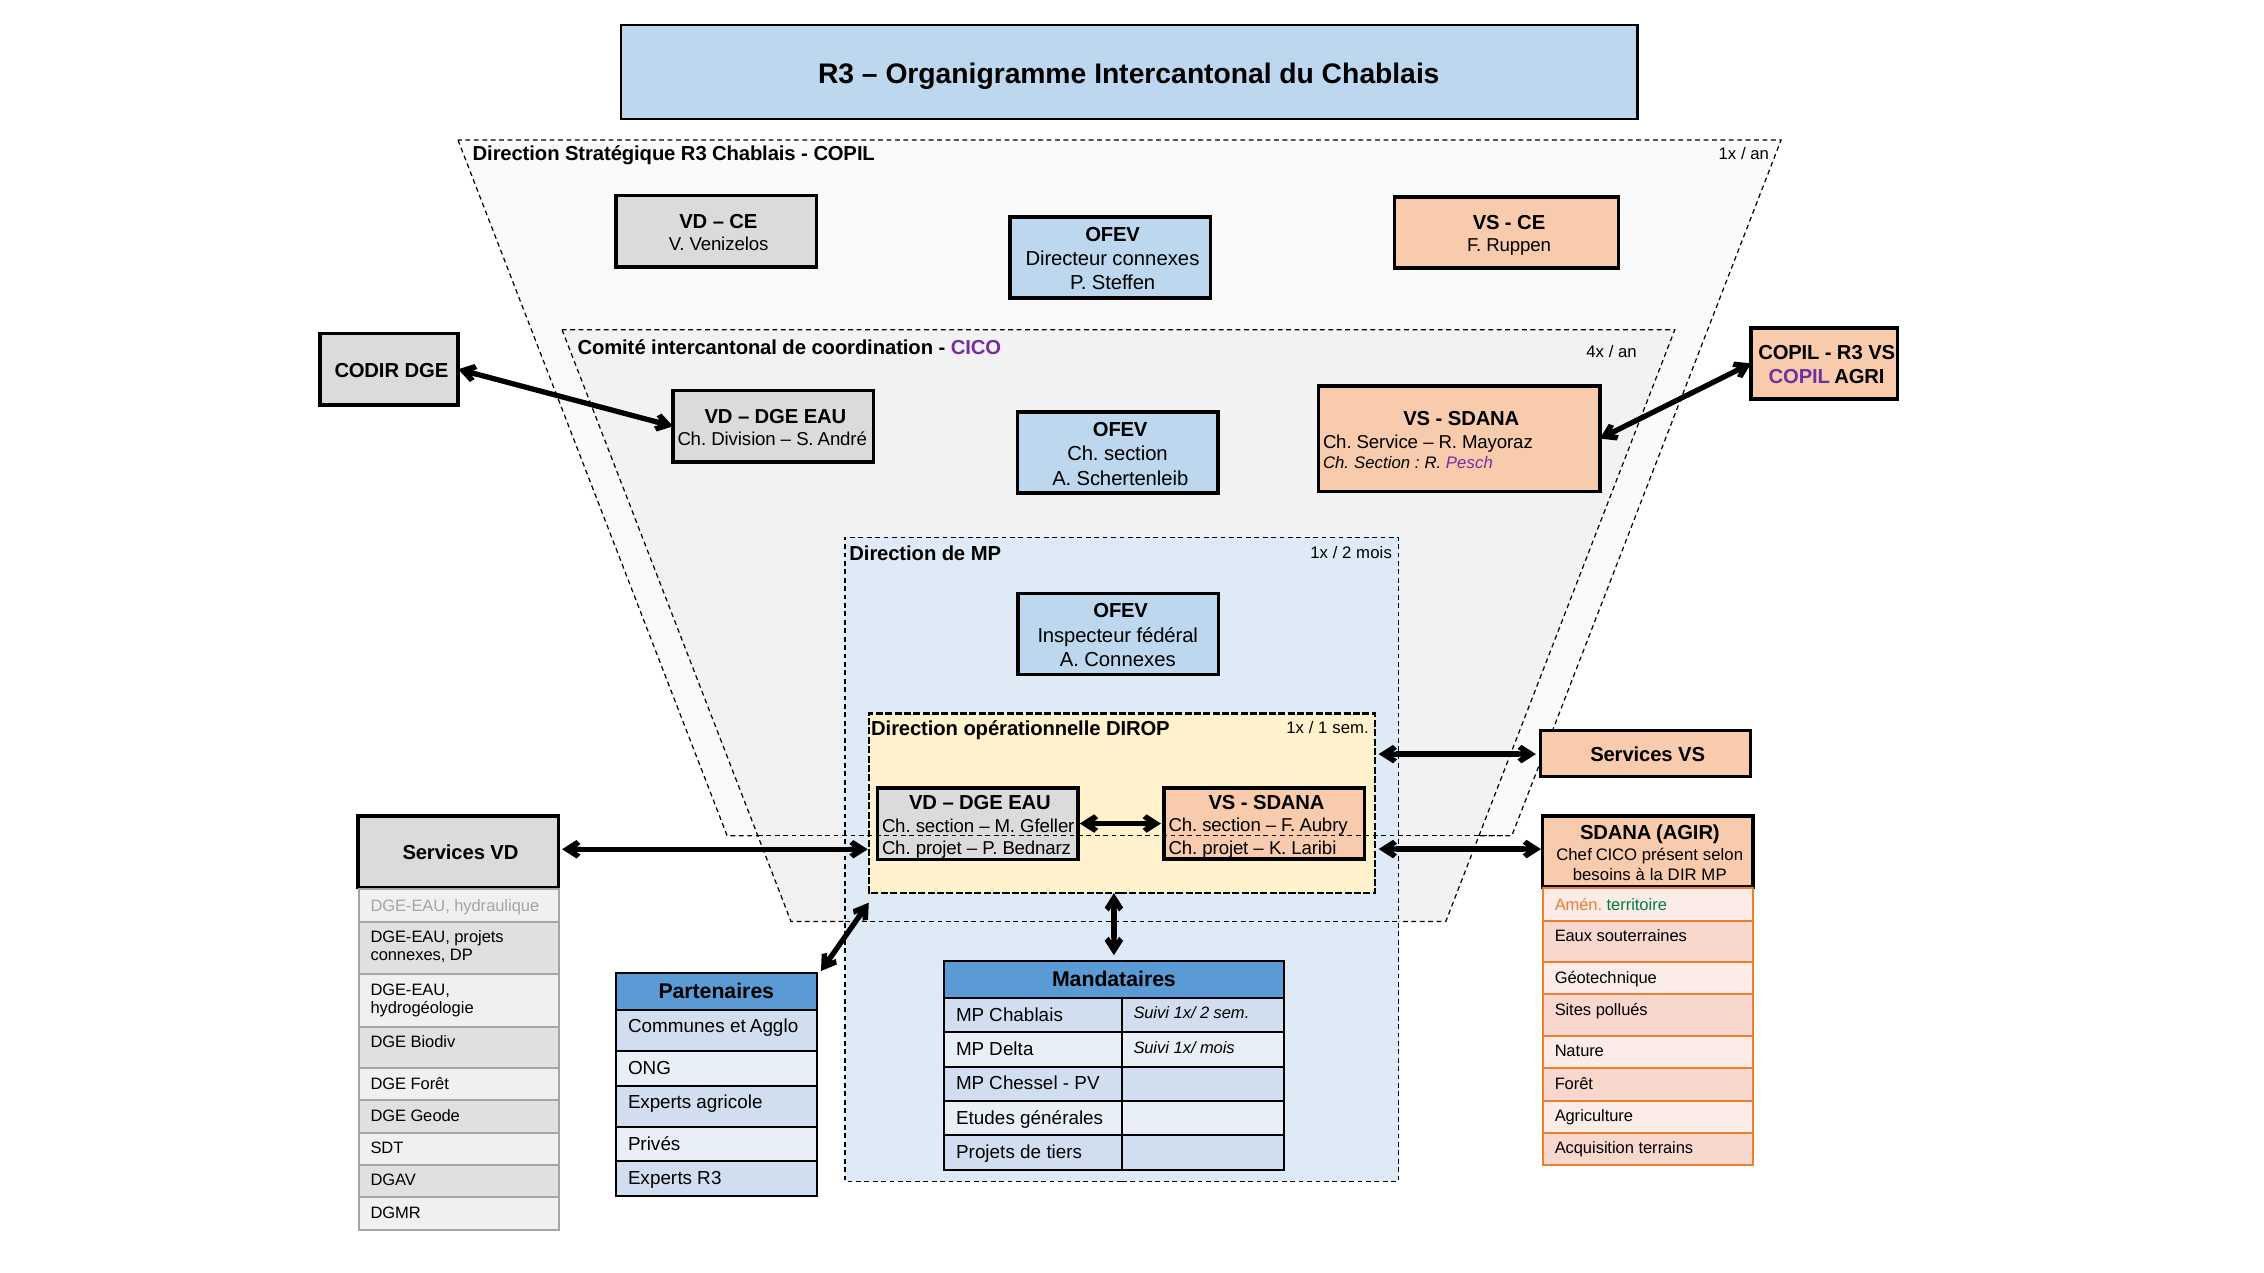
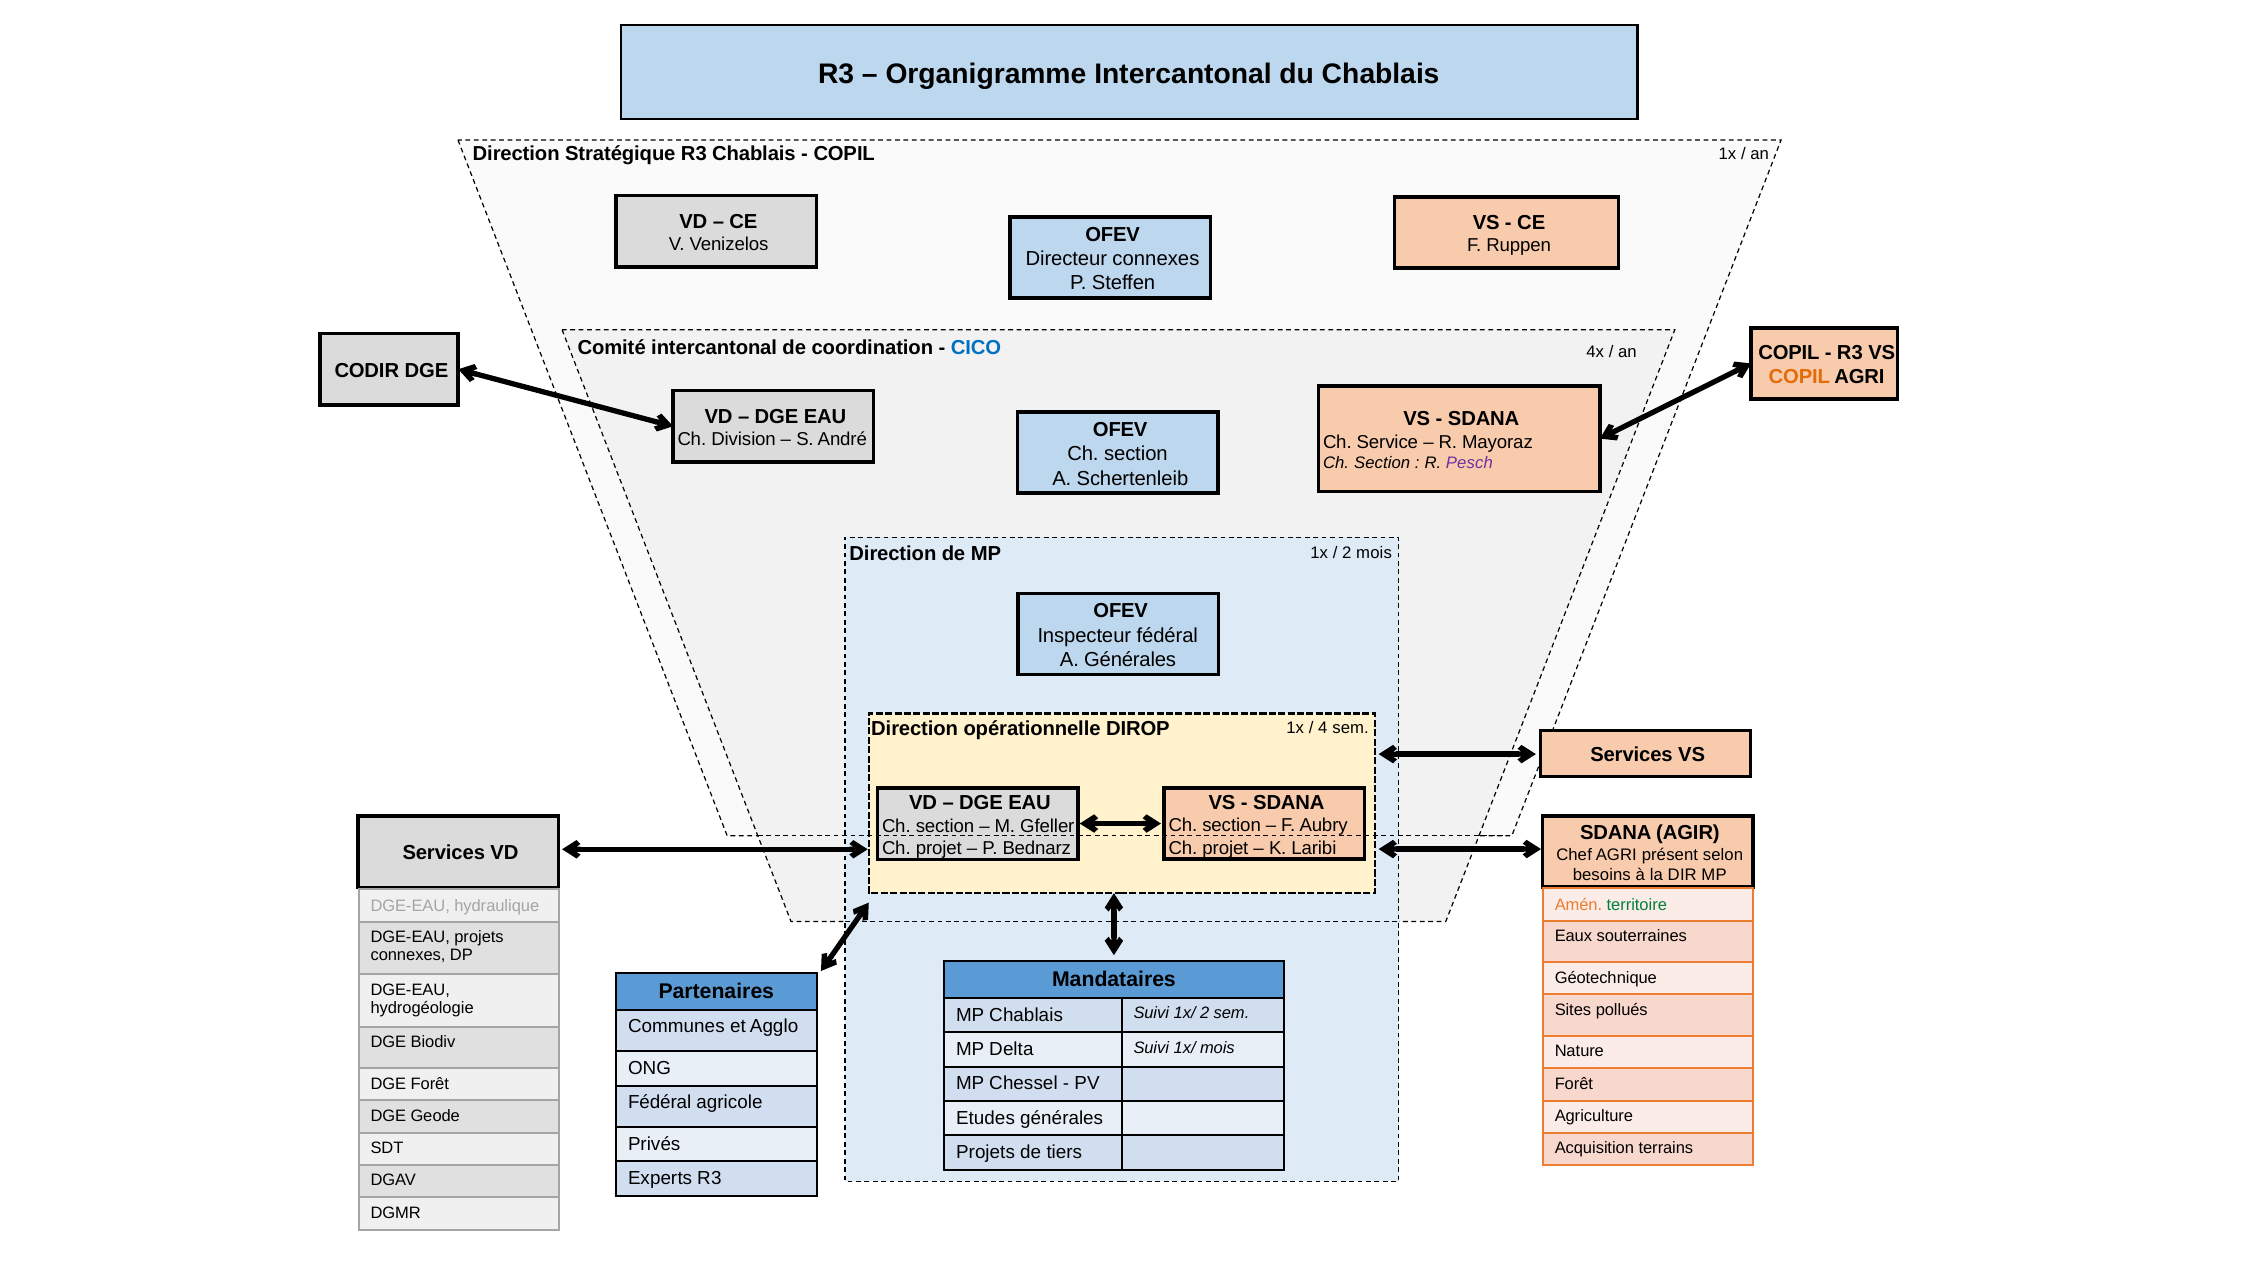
CICO colour: purple -> blue (976, 347)
COPIL colour: purple -> orange (1799, 377)
A Connexes: Connexes -> Générales (1130, 660)
1: 1 -> 4 (1323, 728)
Chef CICO: CICO -> AGRI (1616, 855)
Experts: Experts -> Fédéral (660, 1103)
